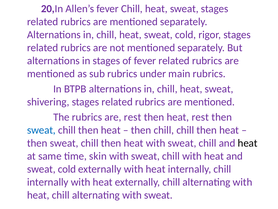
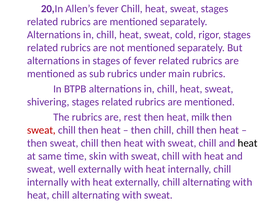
heat rest: rest -> milk (200, 117)
sweat colour: blue -> red (41, 130)
cold: cold -> well (67, 169)
